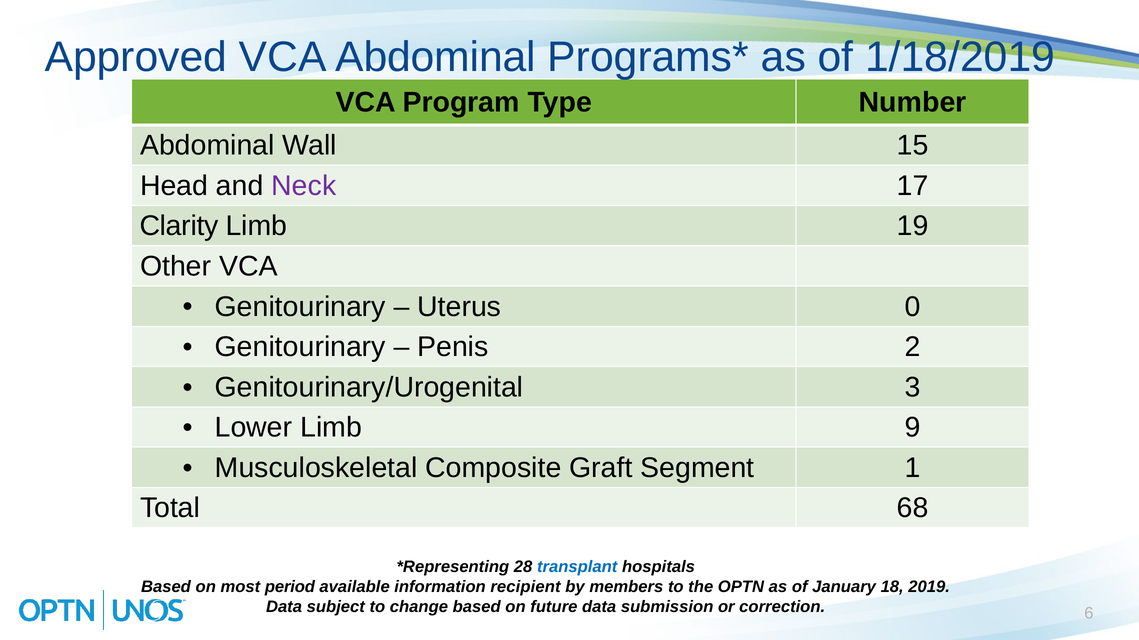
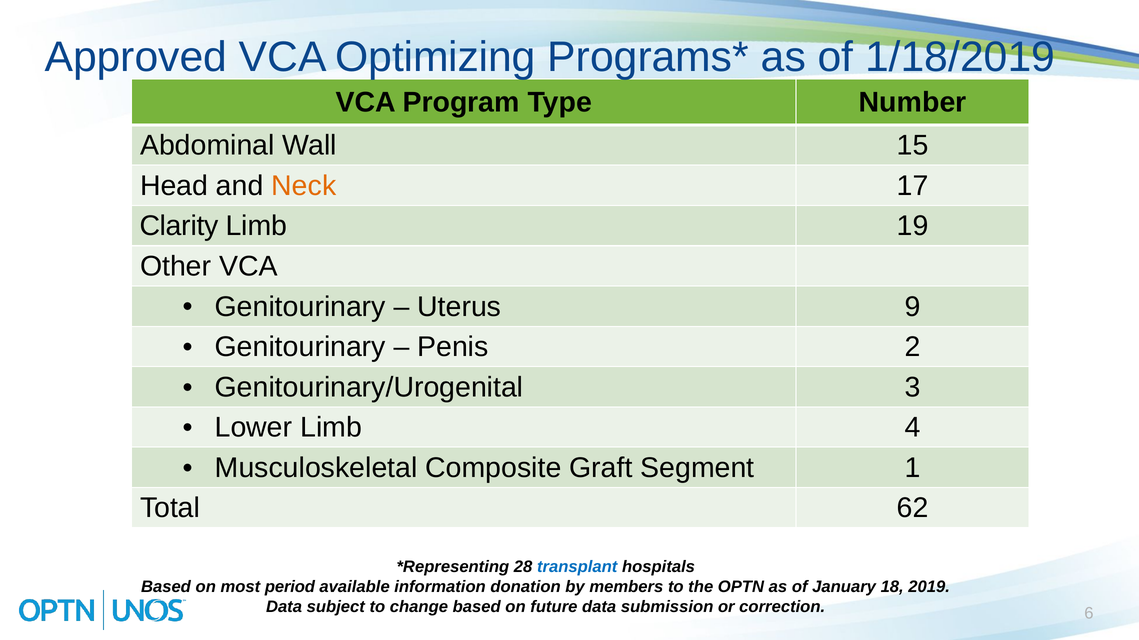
VCA Abdominal: Abdominal -> Optimizing (436, 57)
Neck colour: purple -> orange (304, 186)
0: 0 -> 9 (913, 307)
9: 9 -> 4 (913, 428)
68: 68 -> 62 (913, 509)
recipient: recipient -> donation (526, 587)
